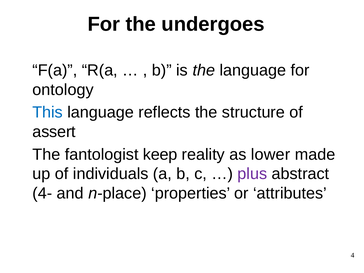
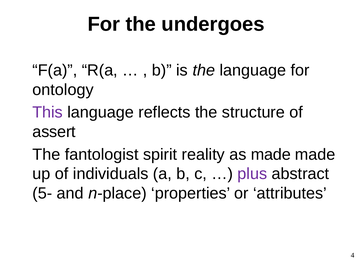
This colour: blue -> purple (48, 112)
keep: keep -> spirit (160, 154)
as lower: lower -> made (271, 154)
4-: 4- -> 5- (42, 193)
